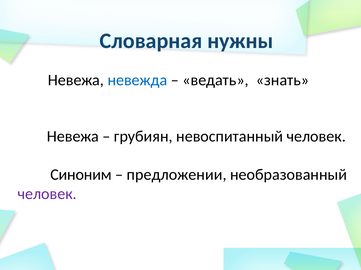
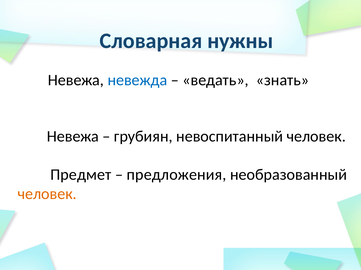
Синоним: Синоним -> Предмет (81, 175)
предложении: предложении -> предложения (177, 175)
человек colour: purple -> orange (47, 194)
